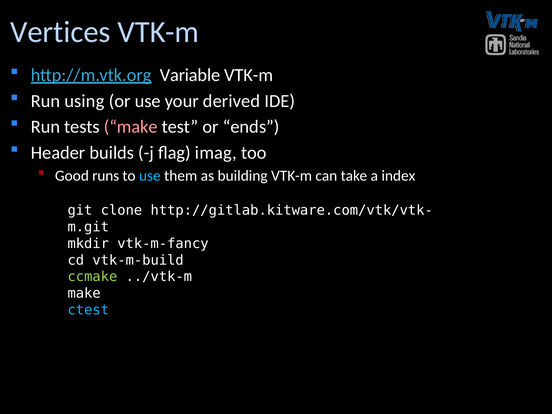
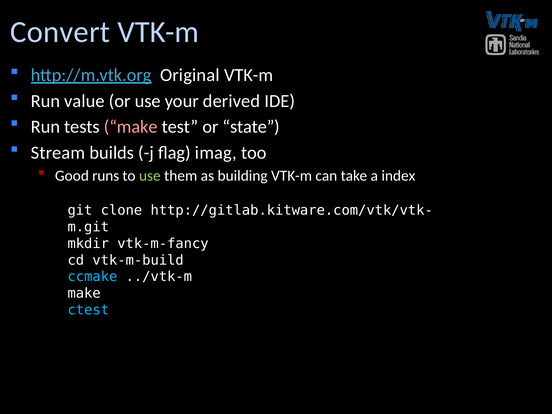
Vertices: Vertices -> Convert (60, 32)
Variable: Variable -> Original (190, 75)
using: using -> value (84, 101)
ends: ends -> state (251, 127)
Header: Header -> Stream (58, 153)
use colour: light blue -> light green (150, 176)
ccmake colour: light green -> light blue (92, 277)
